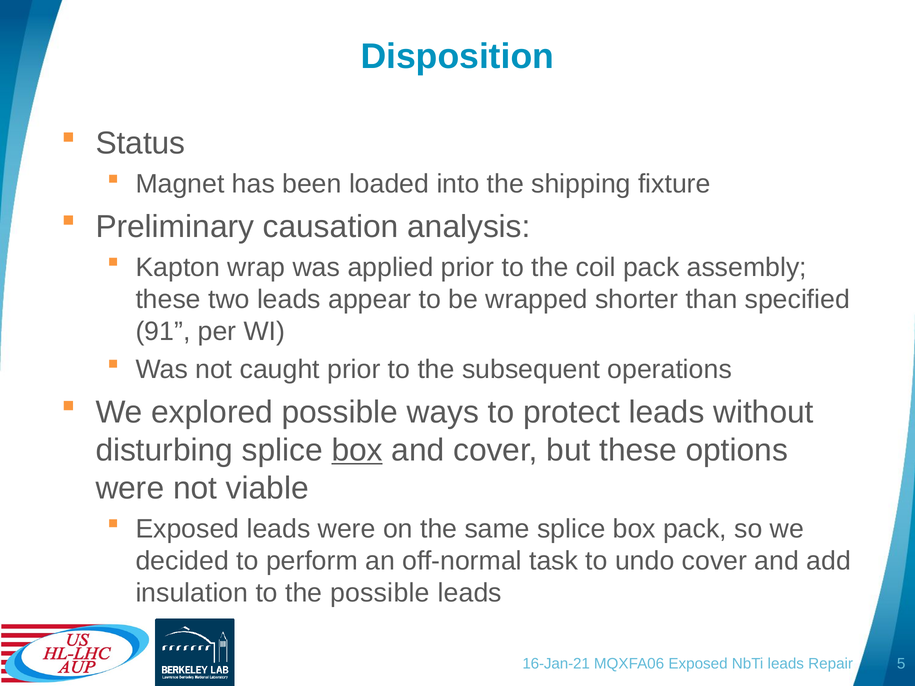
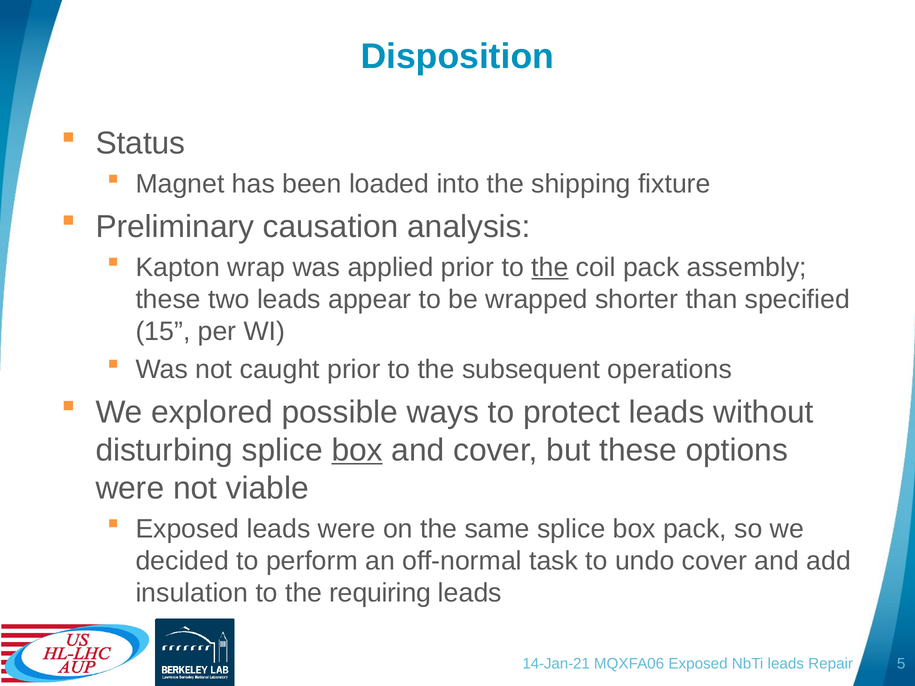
the underline: none -> present (550, 267)
91: 91 -> 15 (163, 332)
the possible: possible -> requiring (380, 593)
16-Jan-21: 16-Jan-21 -> 14-Jan-21 (556, 664)
